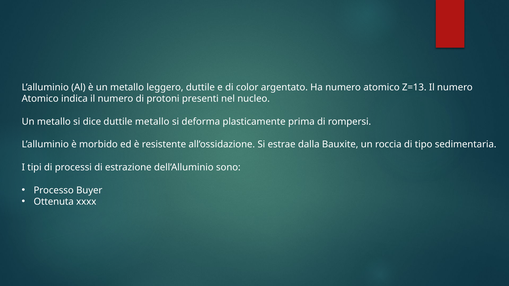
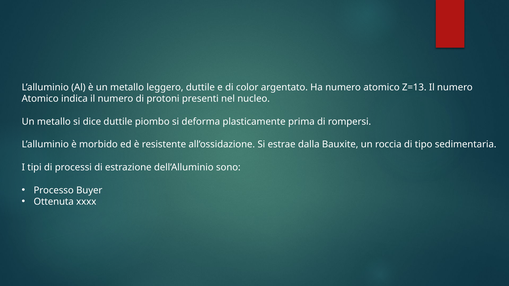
duttile metallo: metallo -> piombo (152, 122)
